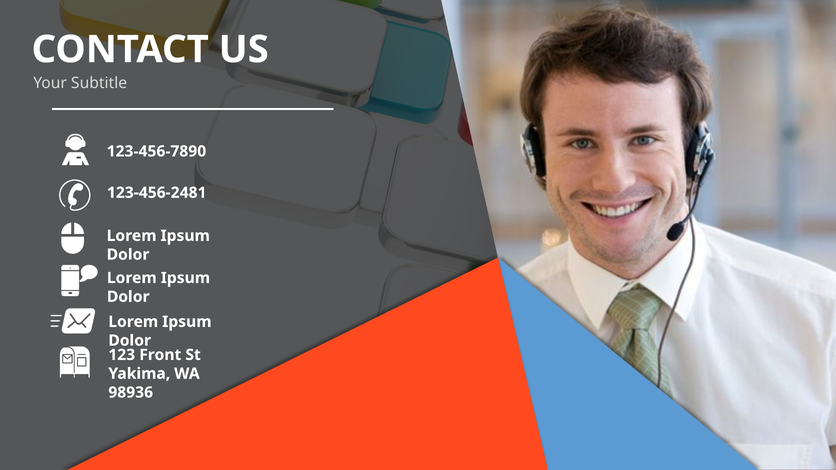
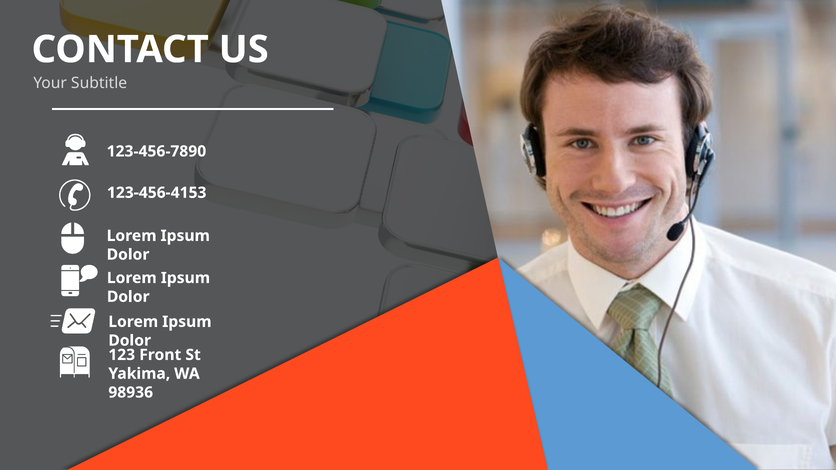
123-456-2481: 123-456-2481 -> 123-456-4153 (157, 193)
